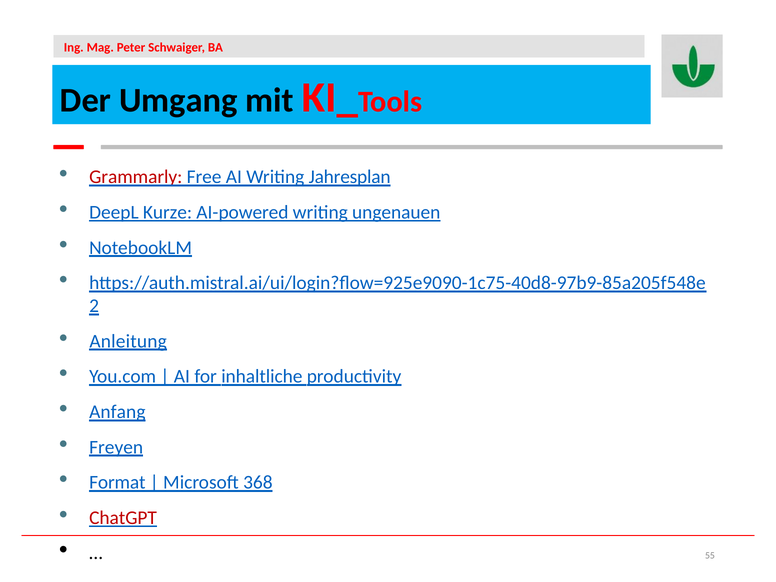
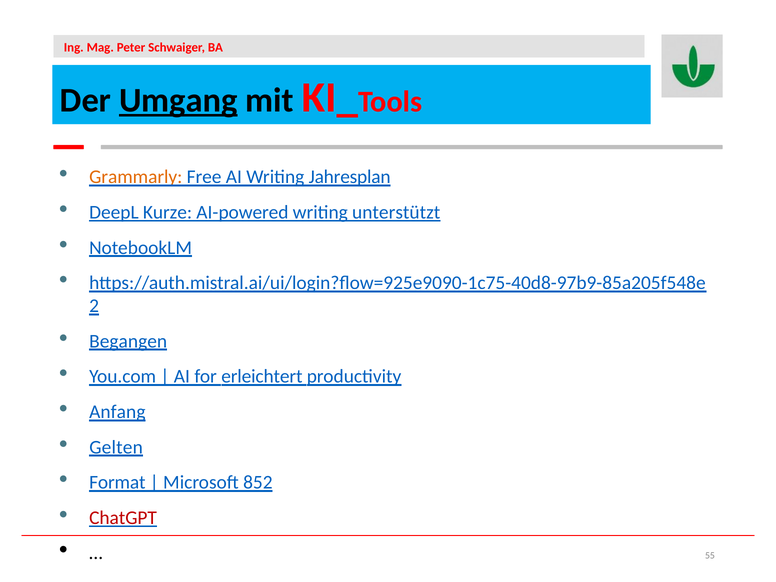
Umgang underline: none -> present (178, 100)
Grammarly colour: red -> orange (136, 177)
ungenauen: ungenauen -> unterstützt (396, 212)
Anleitung: Anleitung -> Begangen (128, 341)
inhaltliche: inhaltliche -> erleichtert (262, 377)
Freyen: Freyen -> Gelten (116, 447)
368: 368 -> 852 (258, 482)
